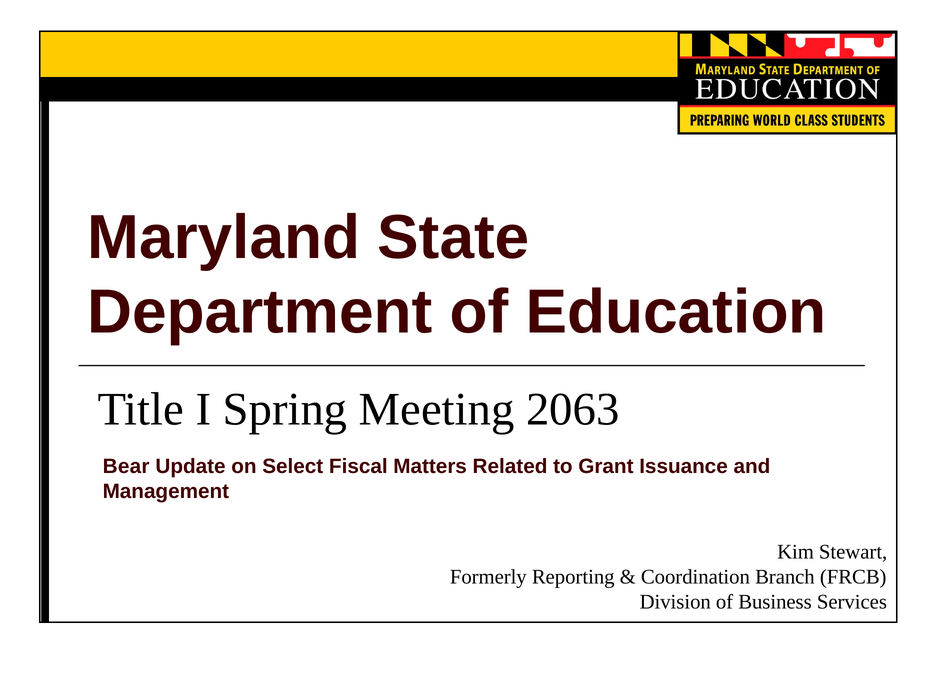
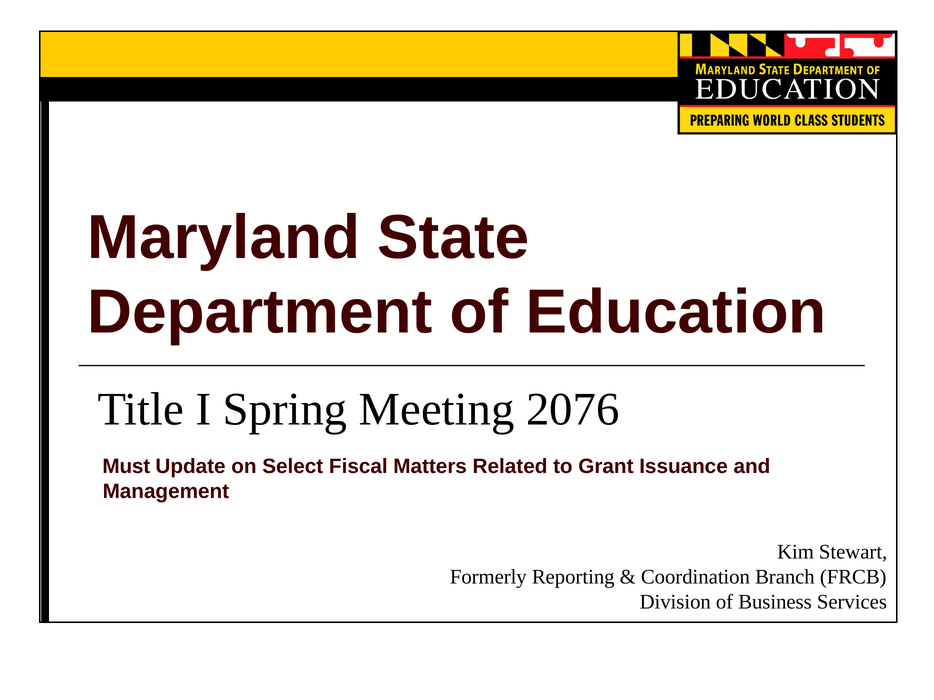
2063: 2063 -> 2076 (573, 410)
Bear: Bear -> Must (126, 467)
